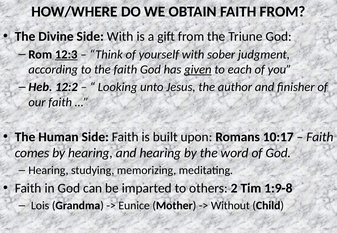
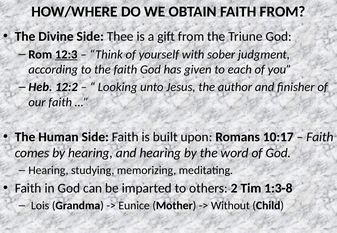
Side With: With -> Thee (120, 36)
given underline: present -> none (198, 70)
1:9-8: 1:9-8 -> 1:3-8 (278, 188)
